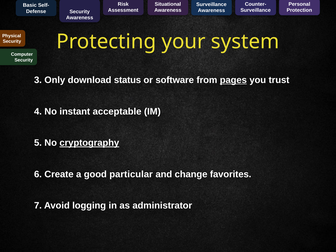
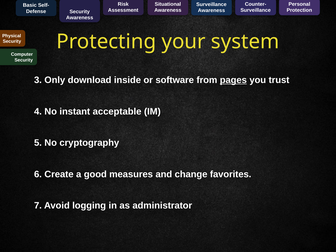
status: status -> inside (127, 80)
cryptography underline: present -> none (89, 143)
particular: particular -> measures (131, 174)
